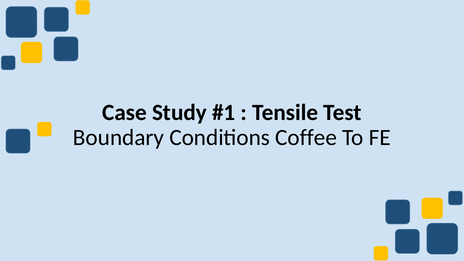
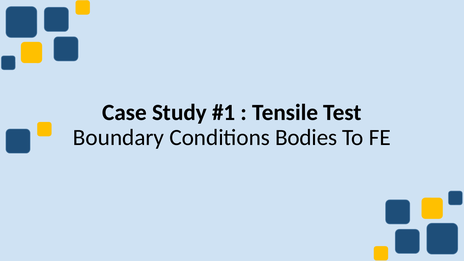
Coffee: Coffee -> Bodies (306, 138)
